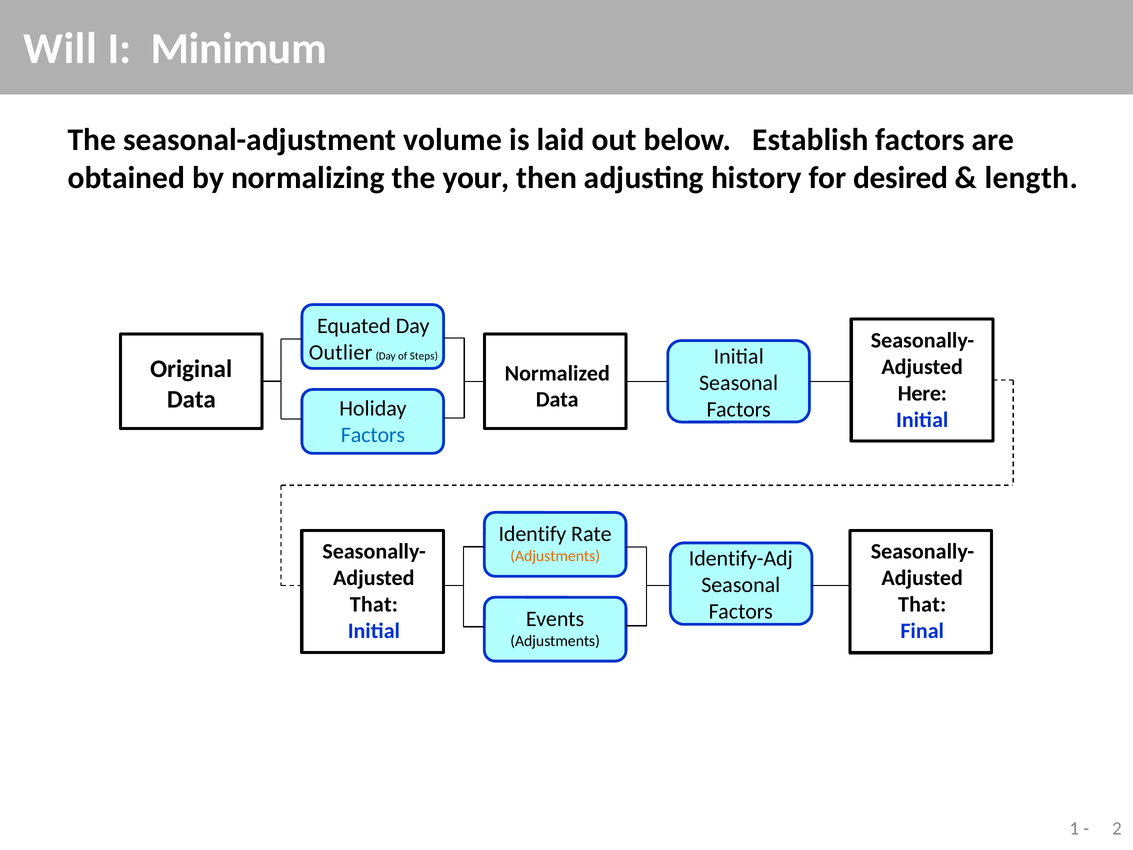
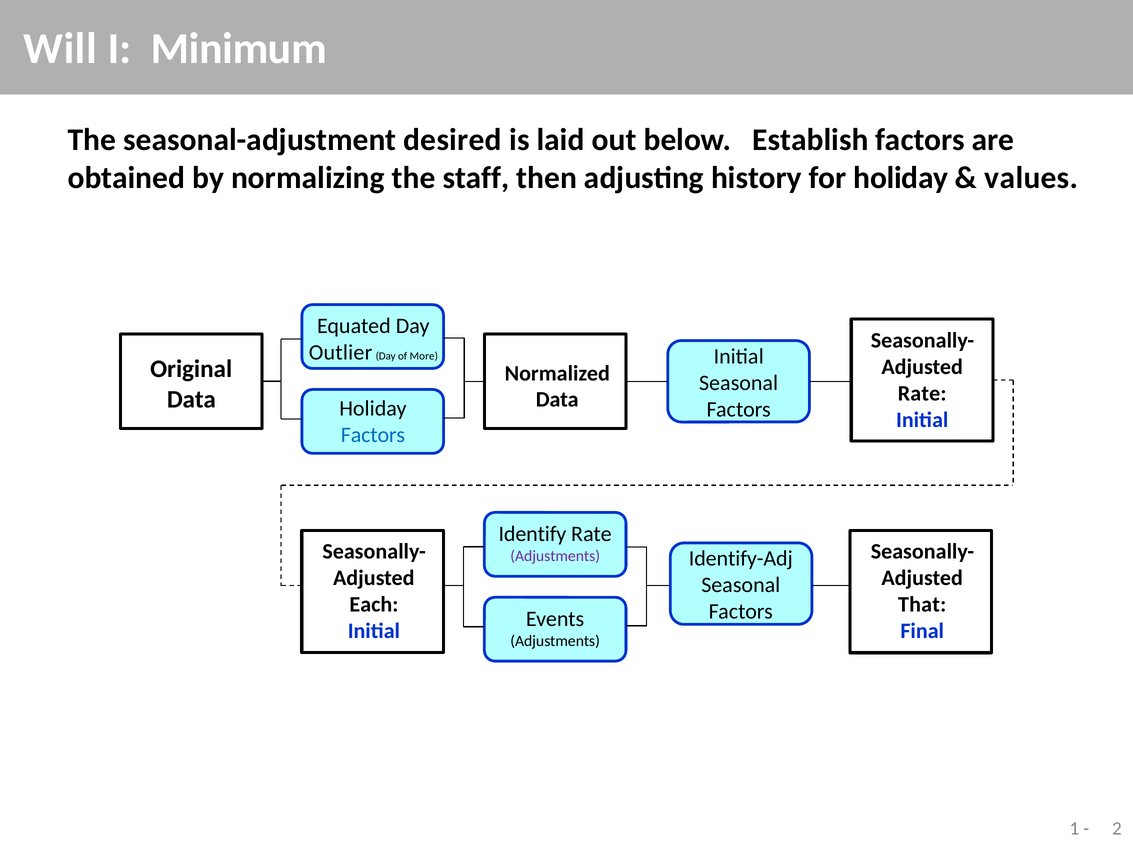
volume: volume -> desired (453, 140)
your: your -> staff (476, 178)
for desired: desired -> holiday (901, 178)
length: length -> values (1031, 178)
Steps: Steps -> More (424, 356)
Here: Here -> Rate (922, 393)
Adjustments colour: orange -> purple (555, 556)
That: That -> Each (374, 604)
